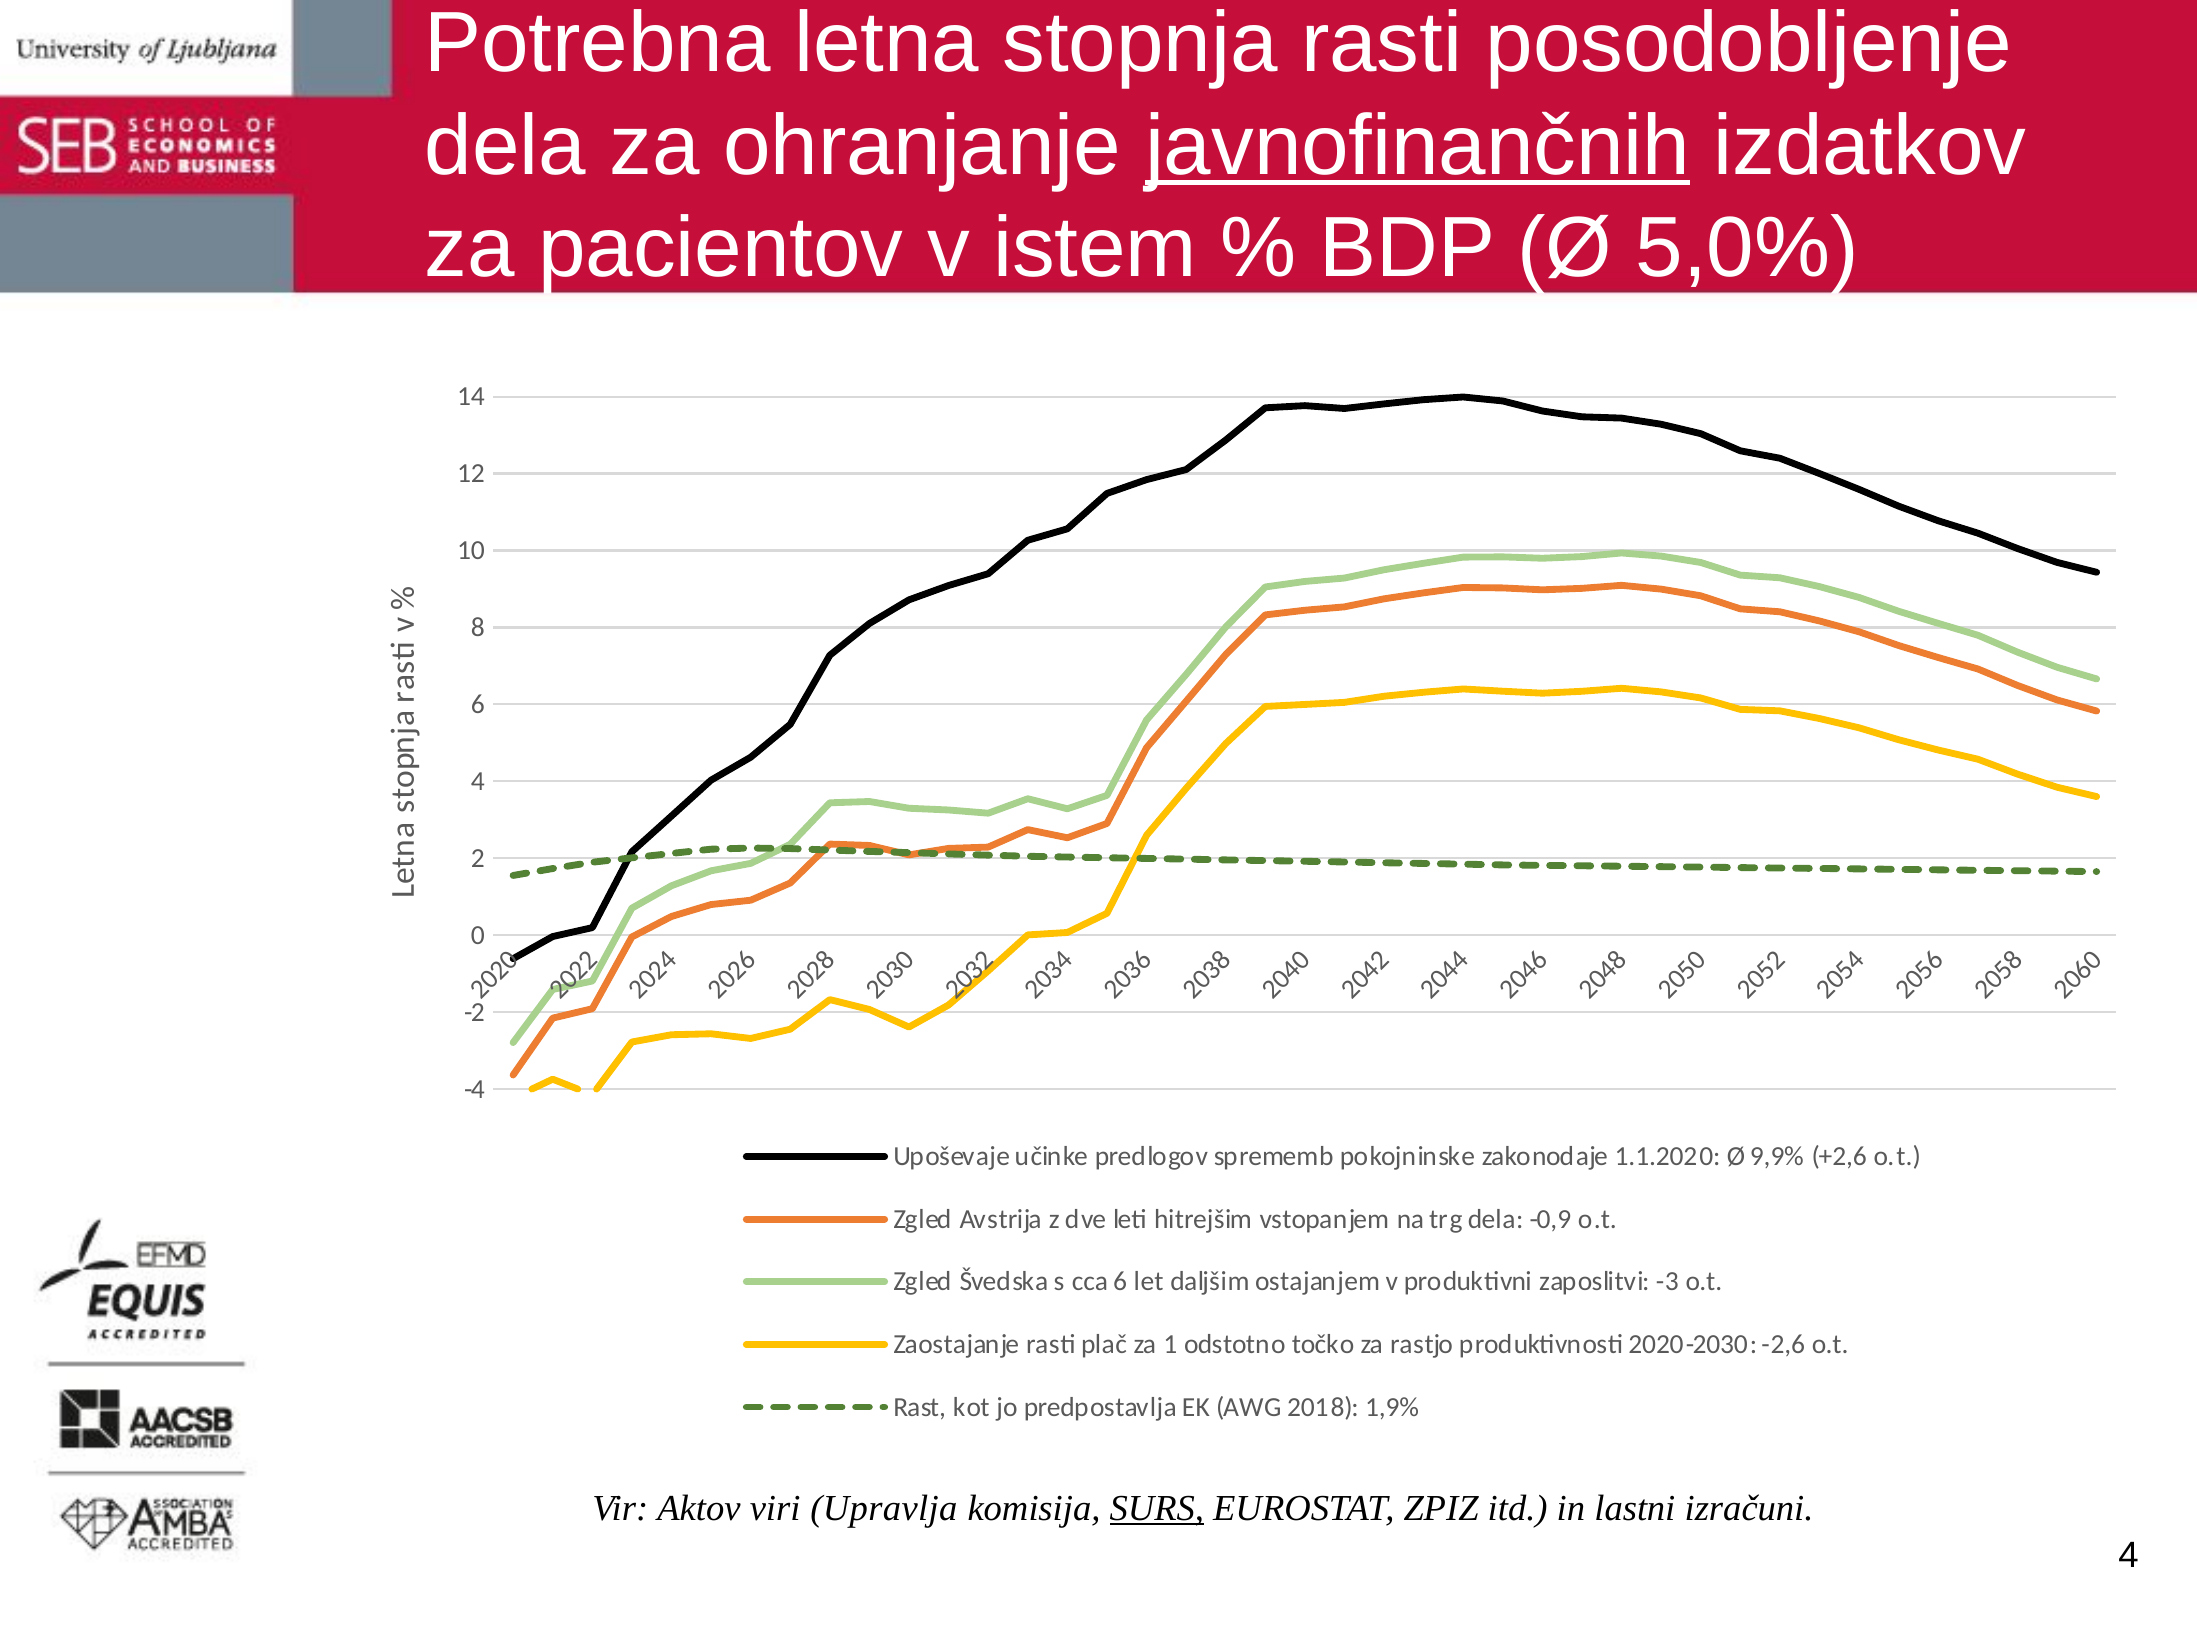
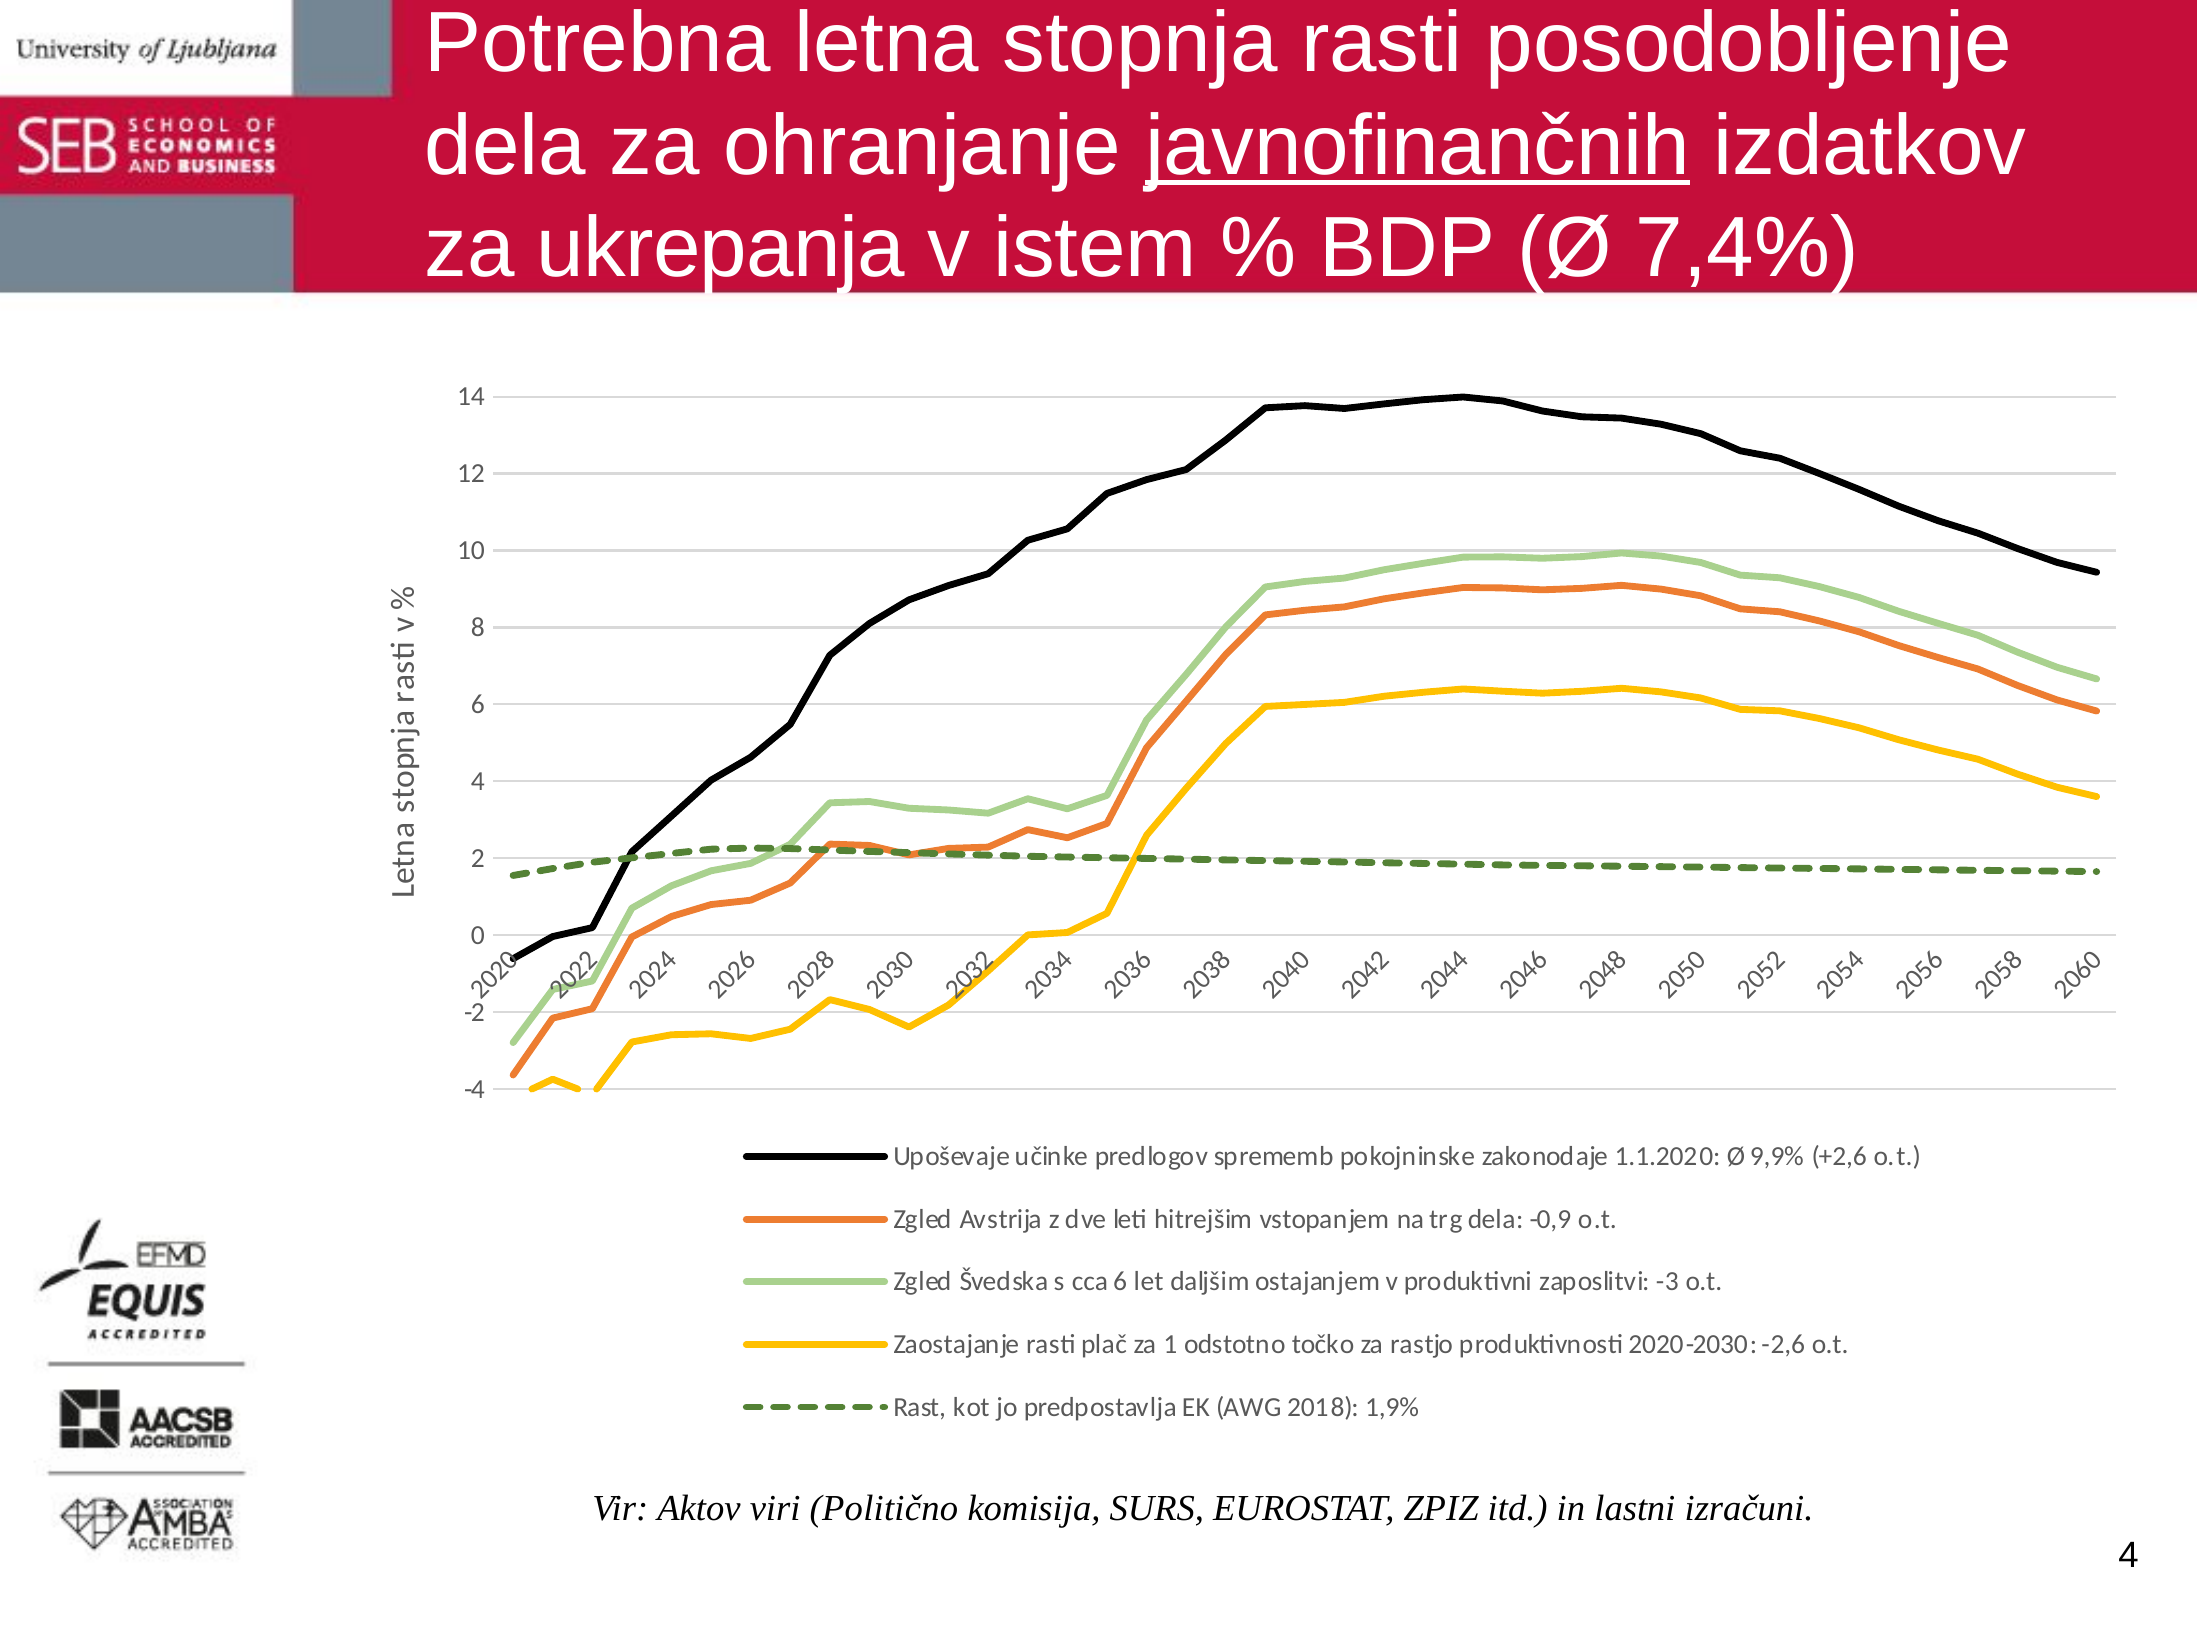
pacientov: pacientov -> ukrepanja (721, 248)
5,0%: 5,0% -> 7,4% (1747, 248)
Upravlja: Upravlja -> Politično (884, 1508)
SURS underline: present -> none (1157, 1508)
